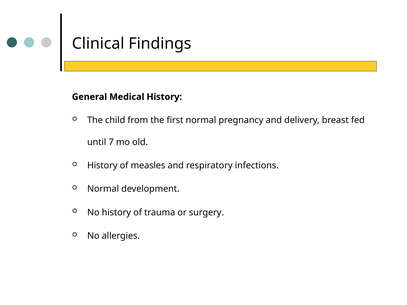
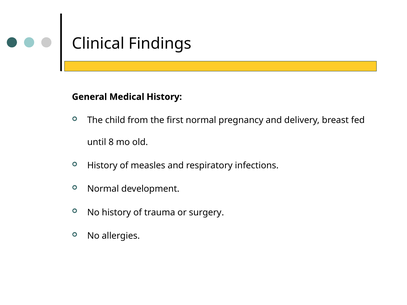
7: 7 -> 8 (111, 142)
